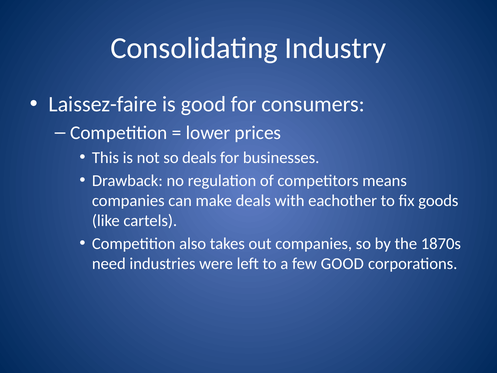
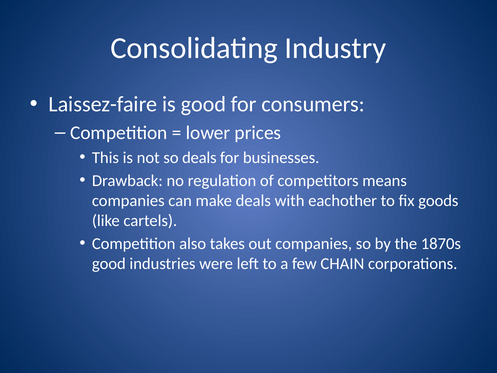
need: need -> good (109, 263)
few GOOD: GOOD -> CHAIN (342, 263)
